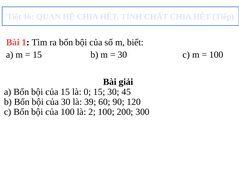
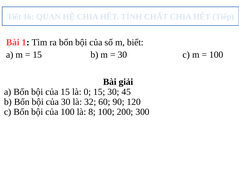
39: 39 -> 32 (90, 102)
2: 2 -> 8 (92, 112)
